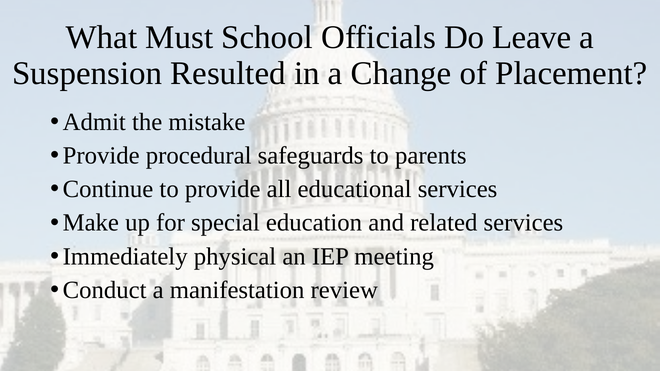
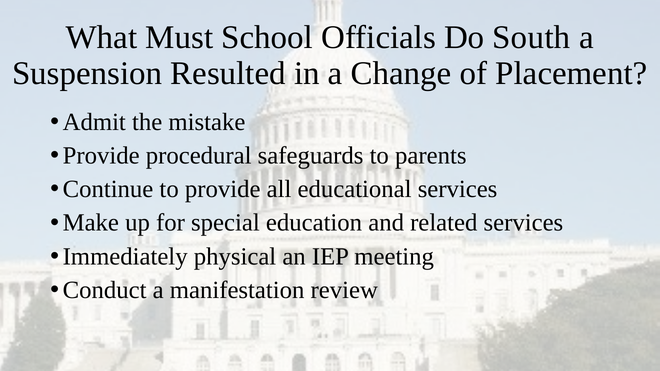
Leave: Leave -> South (531, 38)
